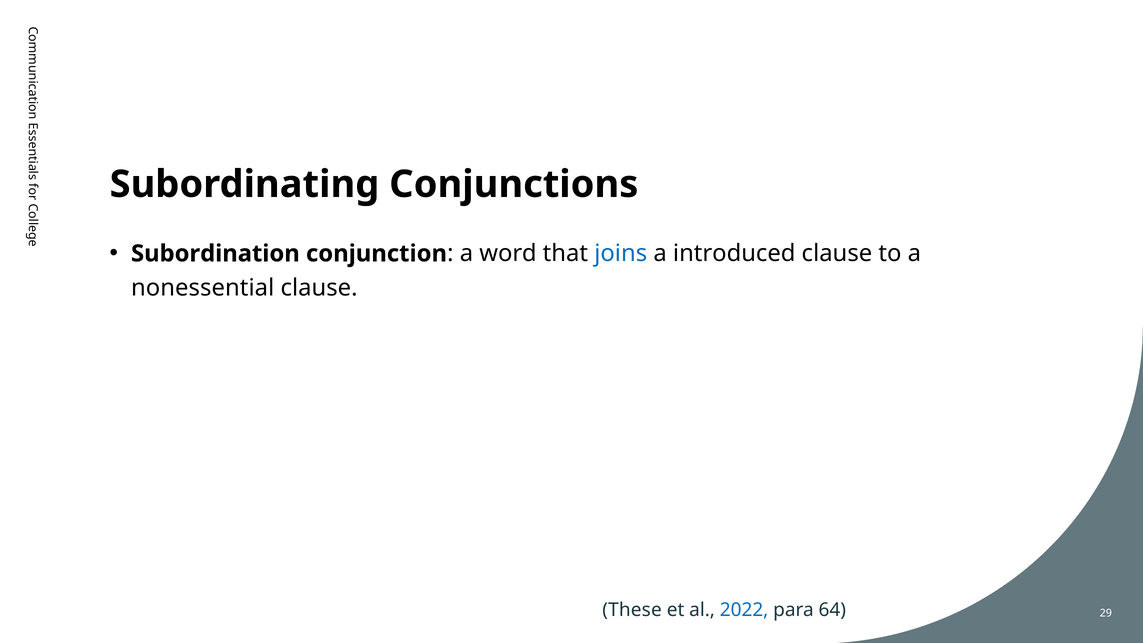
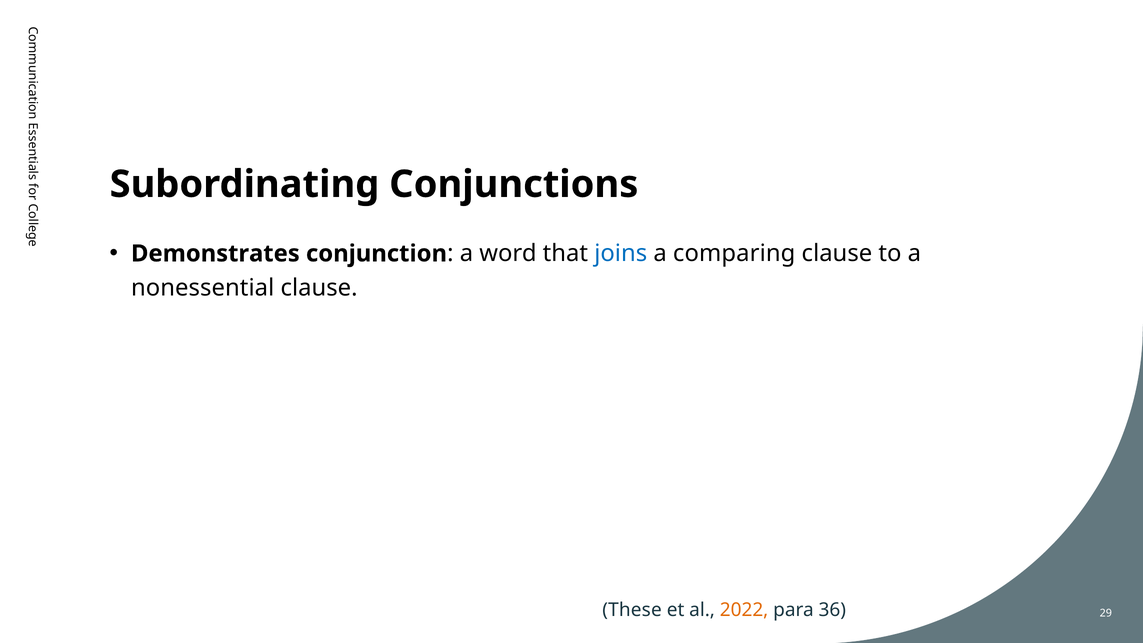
Subordination: Subordination -> Demonstrates (215, 254)
introduced: introduced -> comparing (734, 254)
2022 colour: blue -> orange (744, 610)
64: 64 -> 36 (832, 610)
